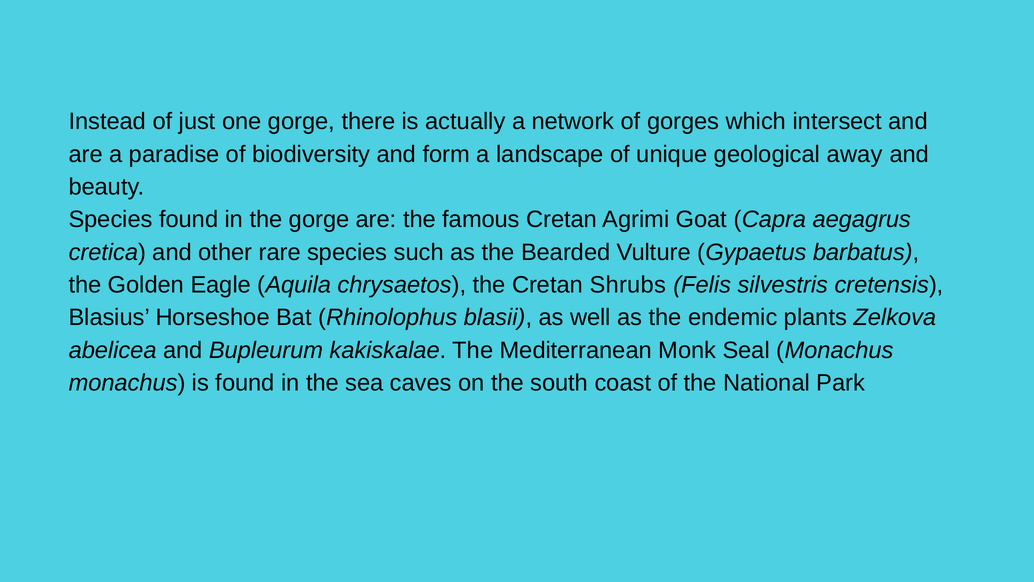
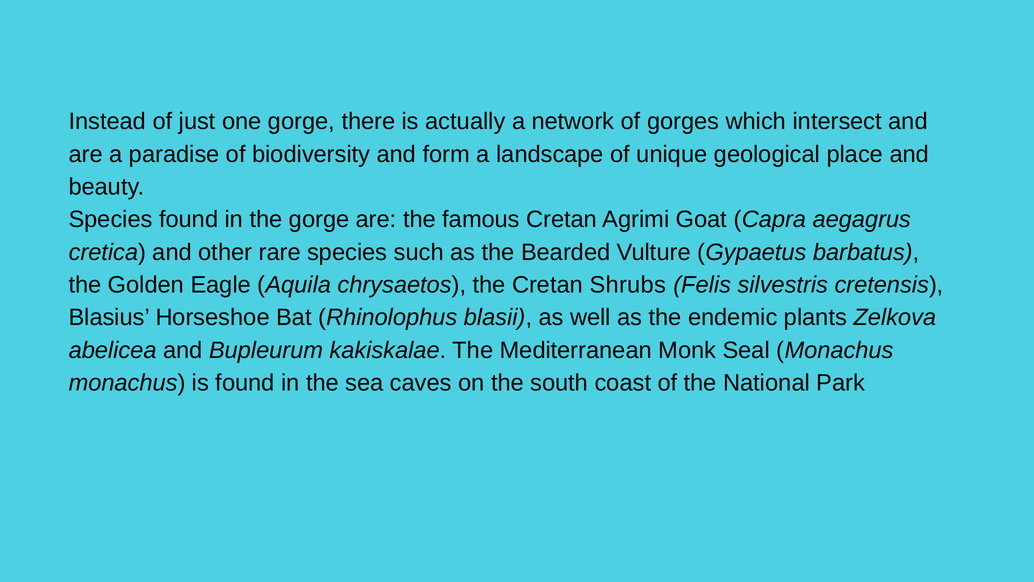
away: away -> place (855, 154)
